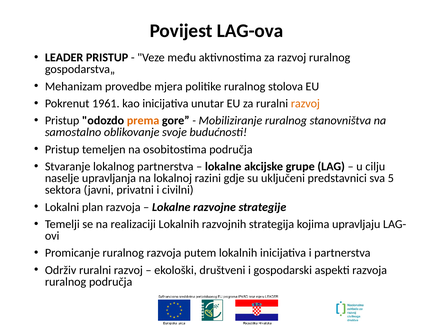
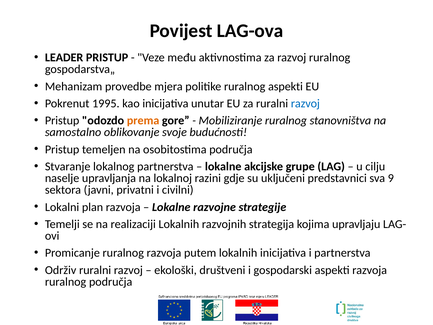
ruralnog stolova: stolova -> aspekti (285, 86)
1961: 1961 -> 1995 (106, 103)
razvoj colour: orange -> blue (305, 103)
5: 5 -> 9 (391, 178)
